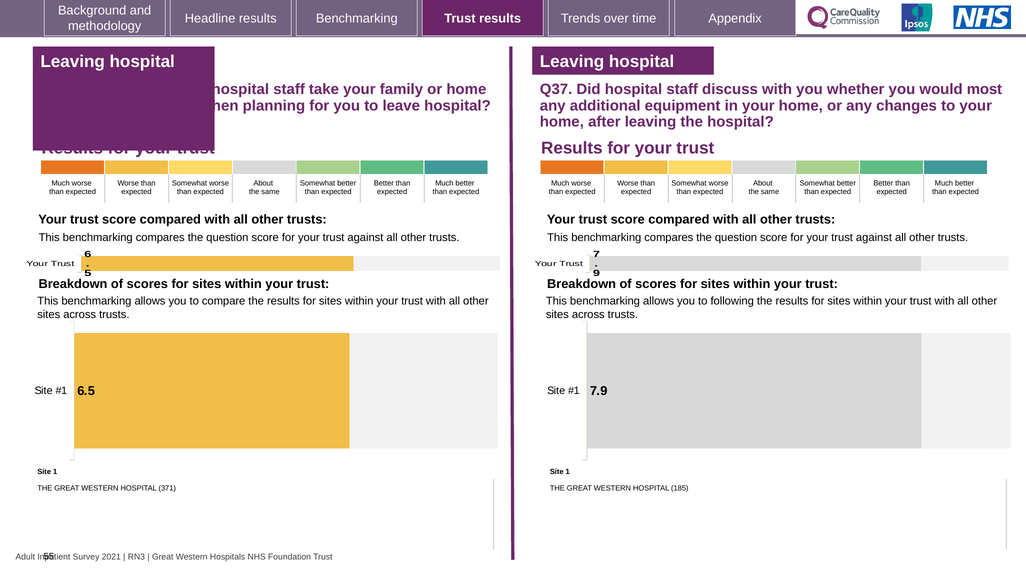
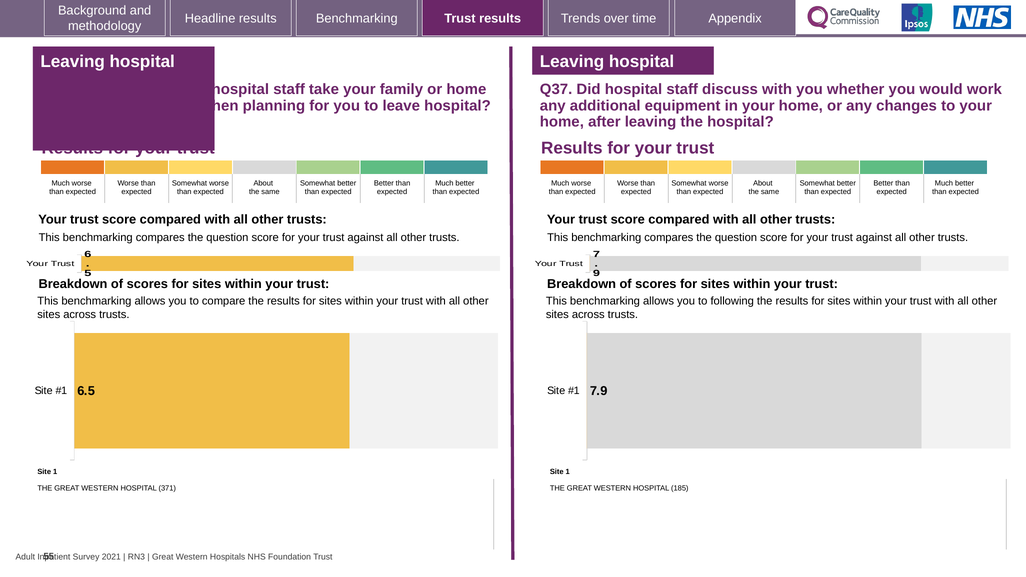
most: most -> work (984, 89)
